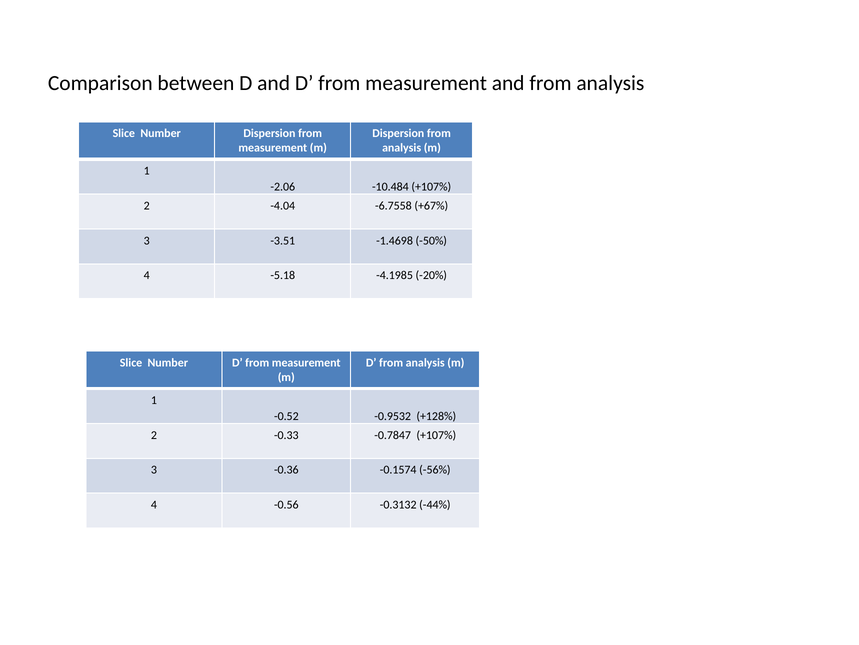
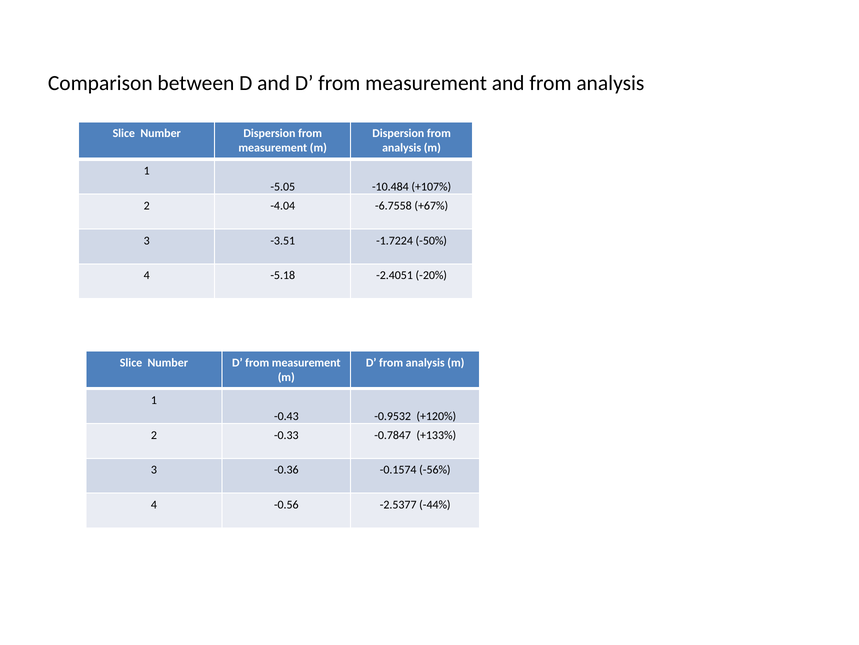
-2.06: -2.06 -> -5.05 (283, 187)
-1.4698: -1.4698 -> -1.7224 (395, 240)
-4.1985: -4.1985 -> -2.4051 (395, 275)
-0.52: -0.52 -> -0.43 (286, 416)
+128%: +128% -> +120% (436, 416)
-0.7847 +107%: +107% -> +133% (436, 435)
-0.3132: -0.3132 -> -2.5377 (398, 504)
